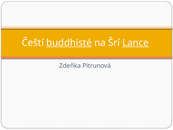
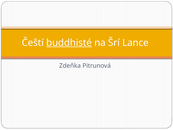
Lance underline: present -> none (135, 43)
